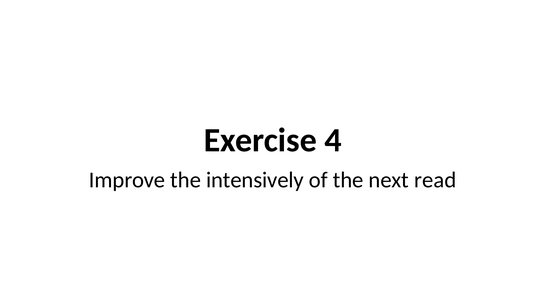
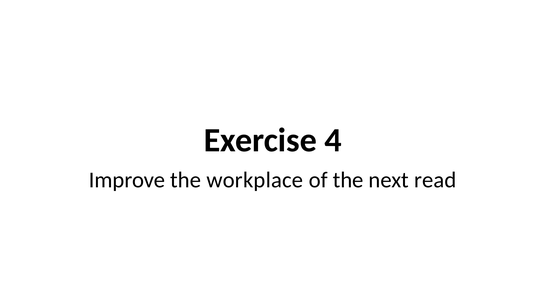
intensively: intensively -> workplace (255, 180)
